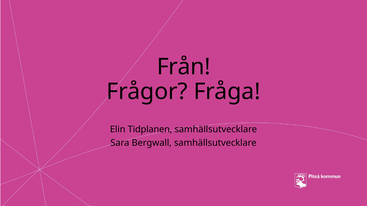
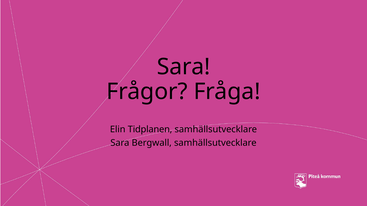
Från: Från -> Sara (184, 67)
